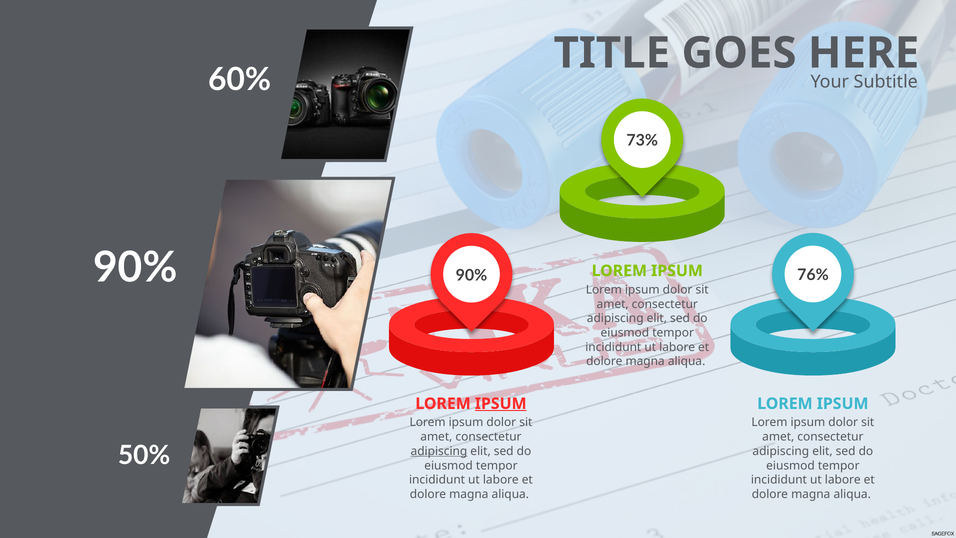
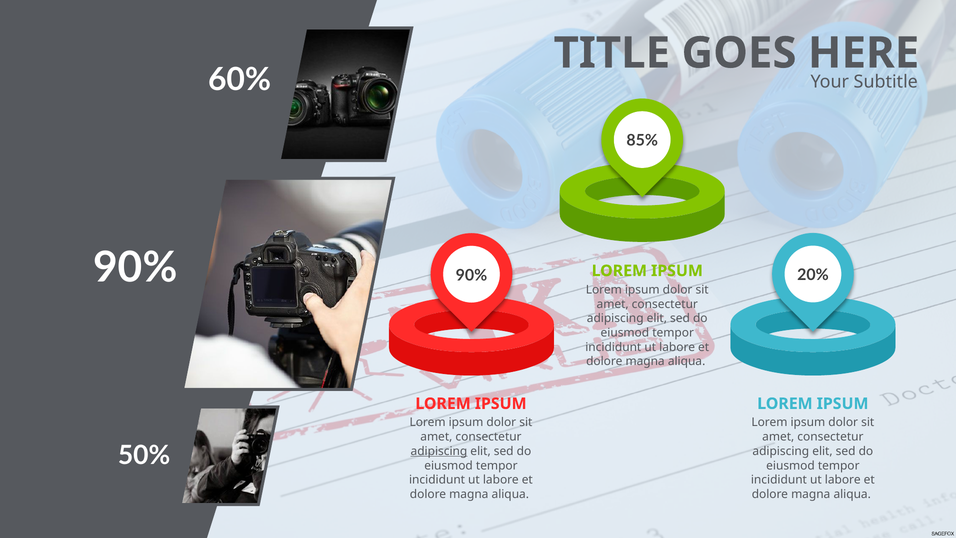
73%: 73% -> 85% (642, 141)
76%: 76% -> 20% (813, 275)
IPSUM underline: present -> none (501, 403)
